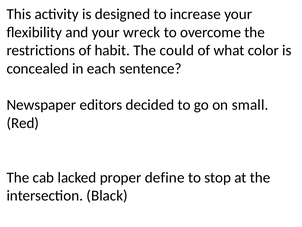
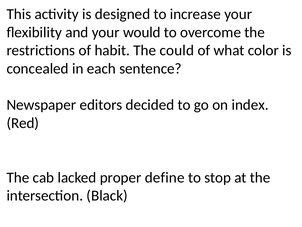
wreck: wreck -> would (142, 32)
small: small -> index (250, 105)
